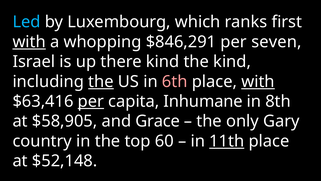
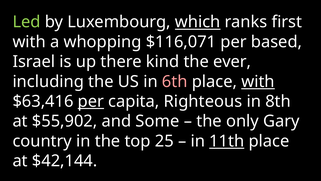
Led colour: light blue -> light green (27, 22)
which underline: none -> present (198, 22)
with underline: present -> none (29, 42)
$846,291: $846,291 -> $116,071 (181, 42)
seven: seven -> based (277, 42)
the kind: kind -> ever (232, 62)
the underline: present -> none (101, 81)
Inhumane: Inhumane -> Righteous (203, 101)
$58,905: $58,905 -> $55,902 (65, 121)
Grace: Grace -> Some (157, 121)
60: 60 -> 25 (164, 141)
$52,148: $52,148 -> $42,144 (65, 161)
